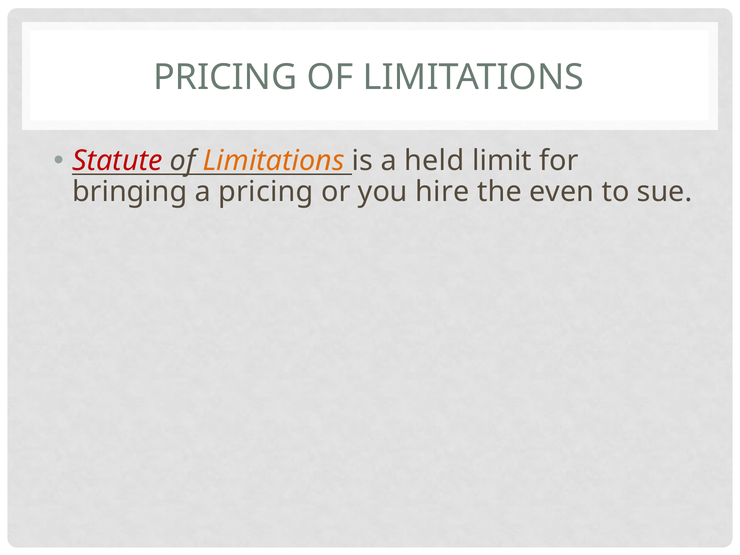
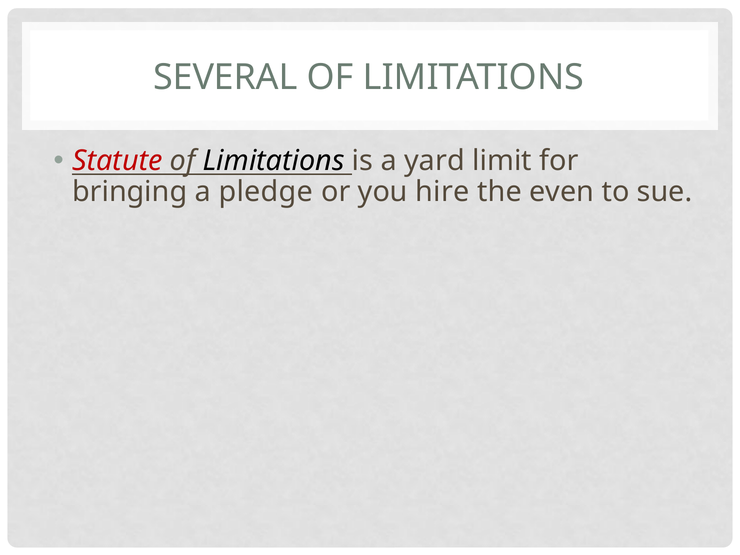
PRICING: PRICING -> SEVERAL (225, 78)
Limitations colour: orange -> black (274, 161)
held: held -> yard (434, 161)
a pricing: pricing -> pledge (266, 192)
